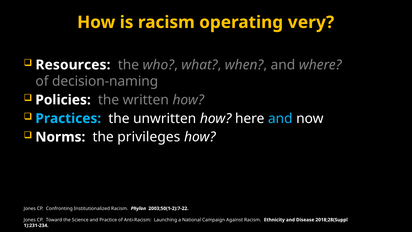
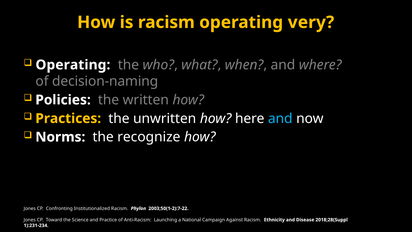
Resources: Resources -> Operating (73, 65)
Practices colour: light blue -> yellow (68, 118)
privileges: privileges -> recognize (149, 137)
